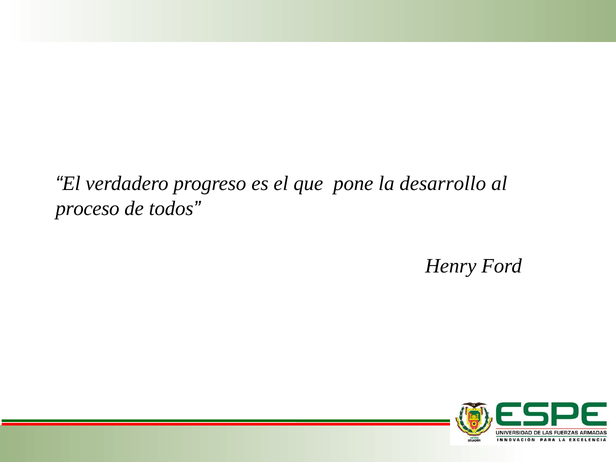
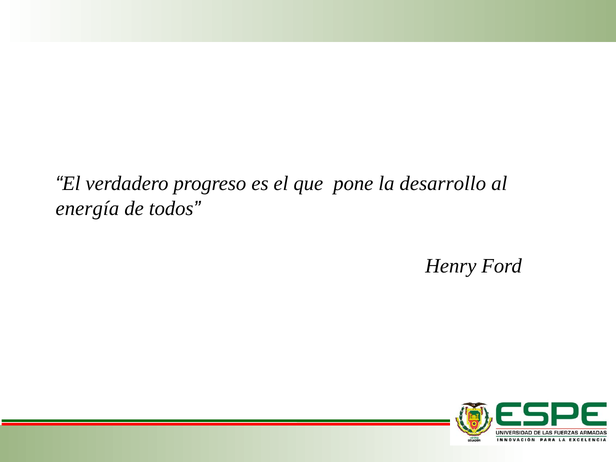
proceso: proceso -> energía (87, 208)
